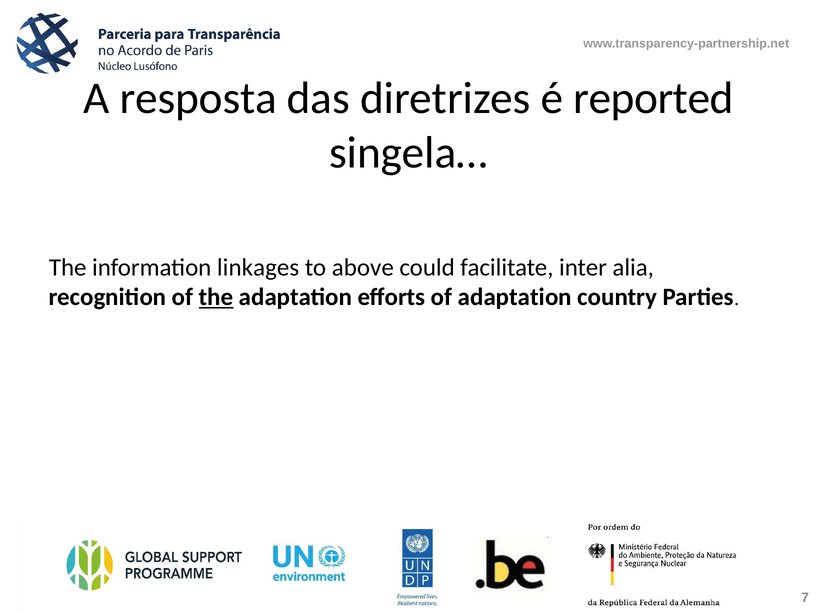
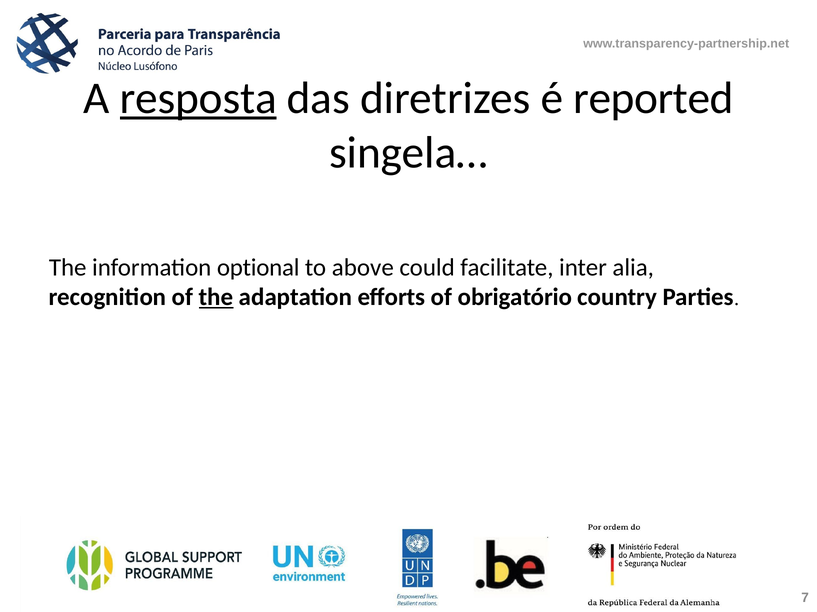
resposta underline: none -> present (198, 99)
linkages: linkages -> optional (258, 268)
of adaptation: adaptation -> obrigatório (515, 298)
